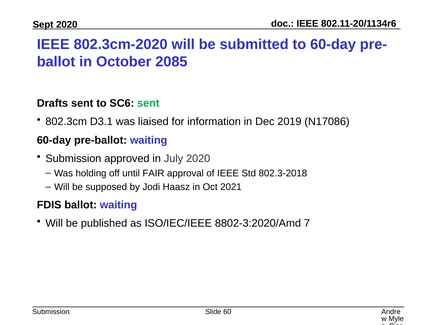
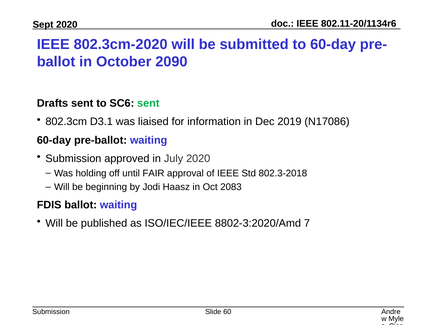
2085: 2085 -> 2090 (171, 62)
supposed: supposed -> beginning (106, 187)
2021: 2021 -> 2083 (231, 187)
